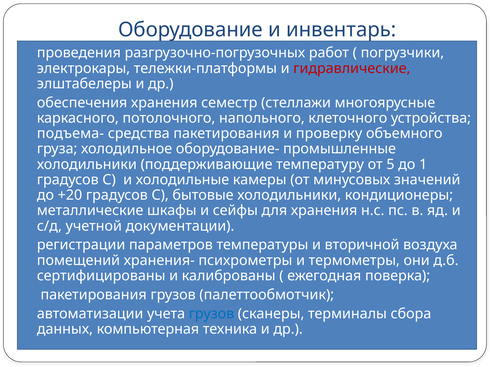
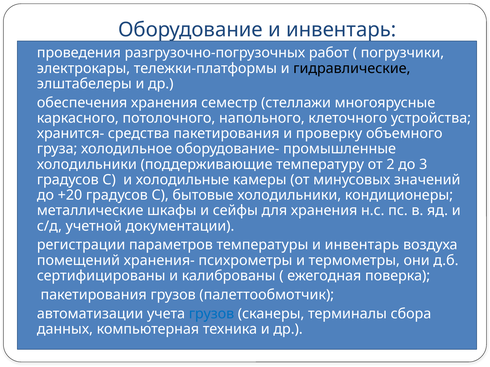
гидравлические colour: red -> black (352, 68)
подъема-: подъема- -> хранится- (71, 134)
5: 5 -> 2 (390, 165)
1: 1 -> 3 (423, 165)
температуры и вторичной: вторичной -> инвентарь (362, 245)
